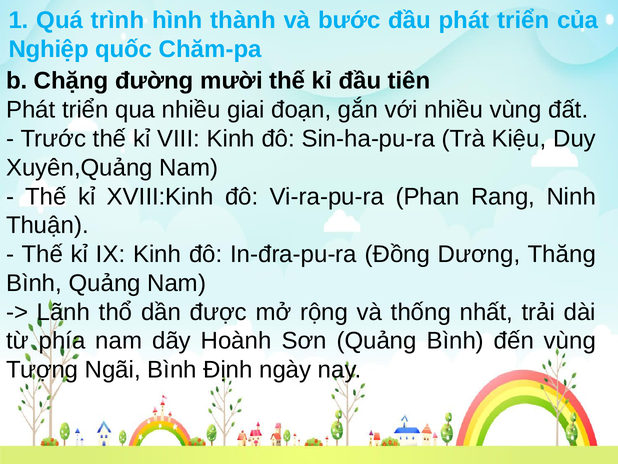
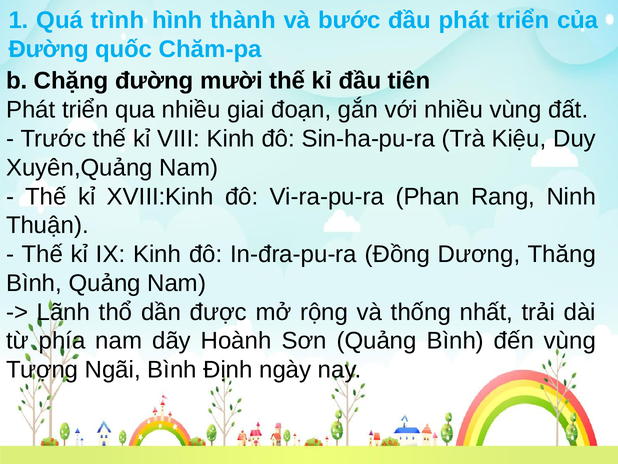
Nghiệp: Nghiệp -> Đường (49, 49)
